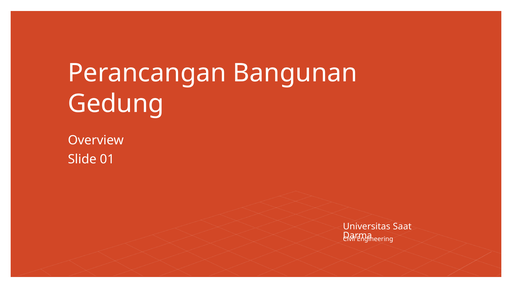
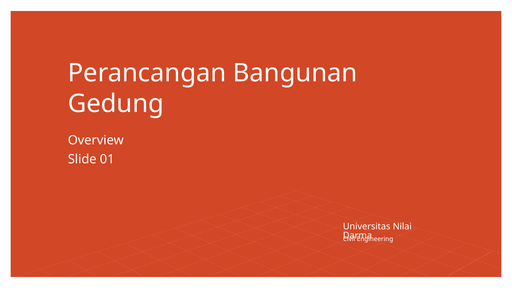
Saat: Saat -> Nilai (402, 227)
